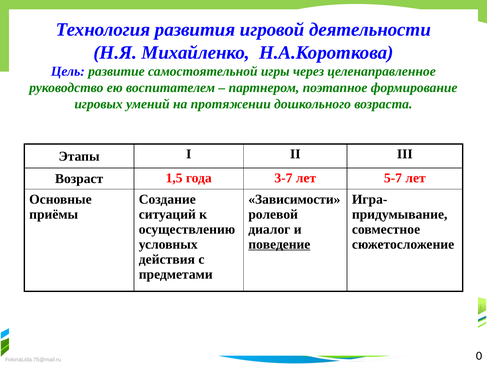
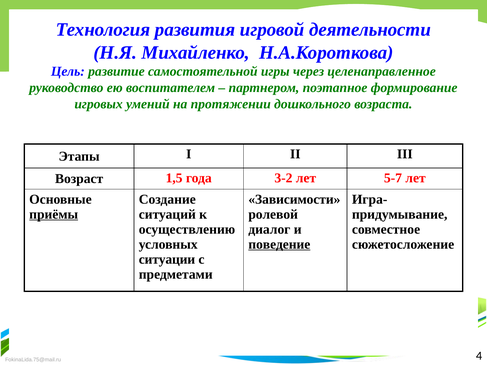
3-7: 3-7 -> 3-2 (283, 178)
приёмы underline: none -> present (54, 214)
действия: действия -> ситуации (167, 259)
0: 0 -> 4 (479, 356)
